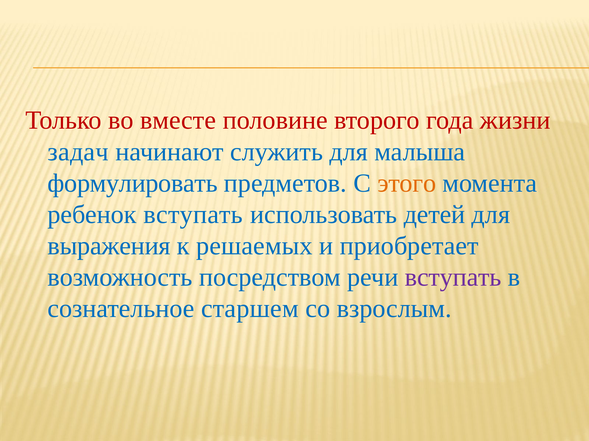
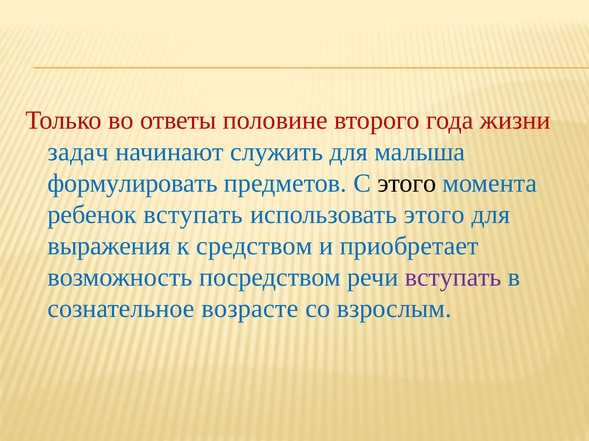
вместе: вместе -> ответы (178, 121)
этого colour: orange -> black (407, 183)
использовать детей: детей -> этого (434, 215)
решаемых: решаемых -> средством (254, 246)
старшем: старшем -> возрасте (250, 309)
